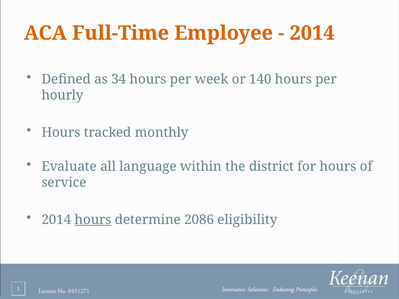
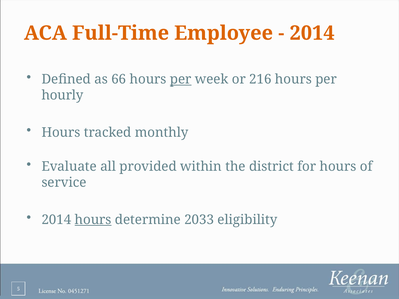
34: 34 -> 66 (119, 79)
per underline: none -> present (181, 79)
140: 140 -> 216 (260, 79)
language: language -> provided (148, 167)
2086: 2086 -> 2033 (199, 220)
